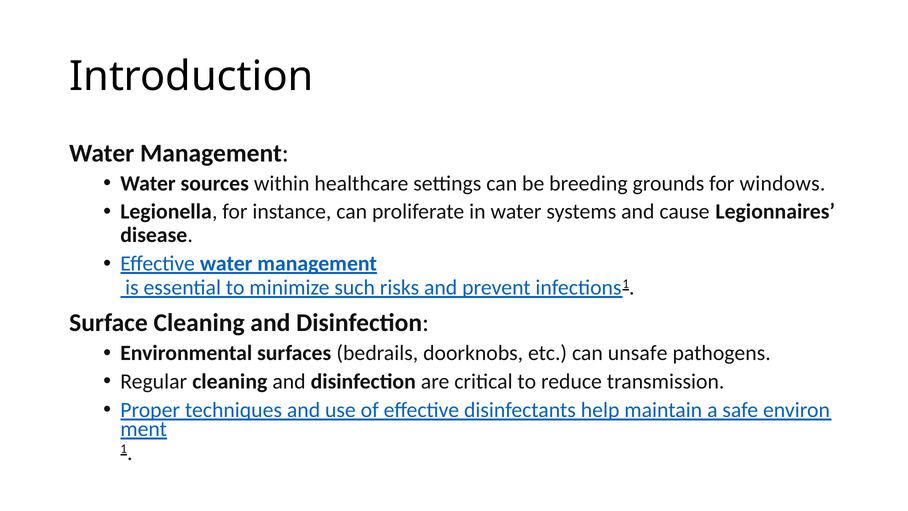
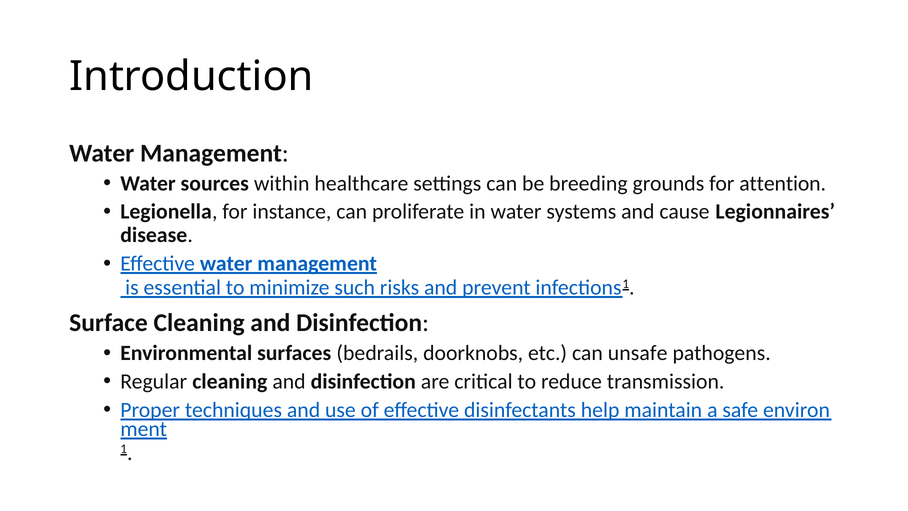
windows: windows -> attention (783, 183)
